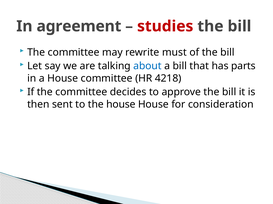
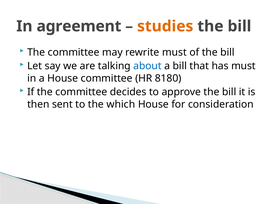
studies colour: red -> orange (165, 26)
has parts: parts -> must (243, 66)
4218: 4218 -> 8180 (168, 79)
the house: house -> which (121, 105)
